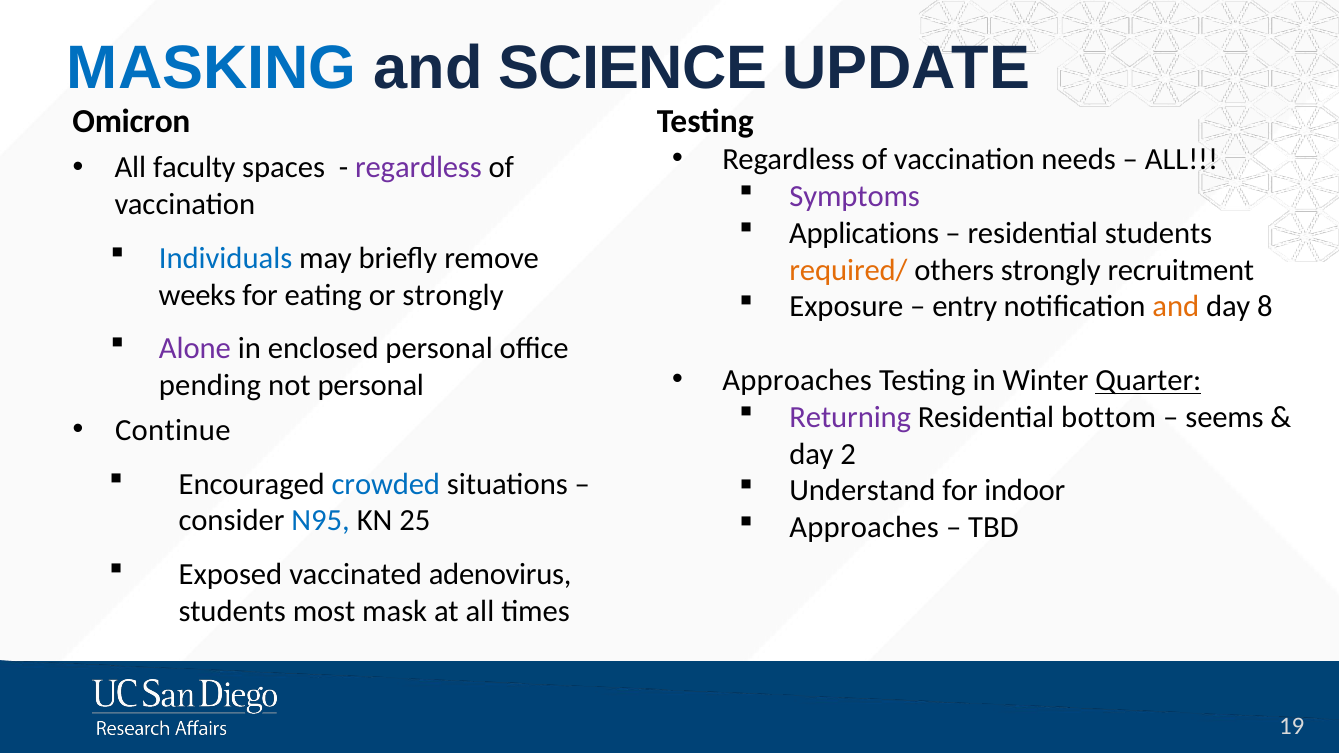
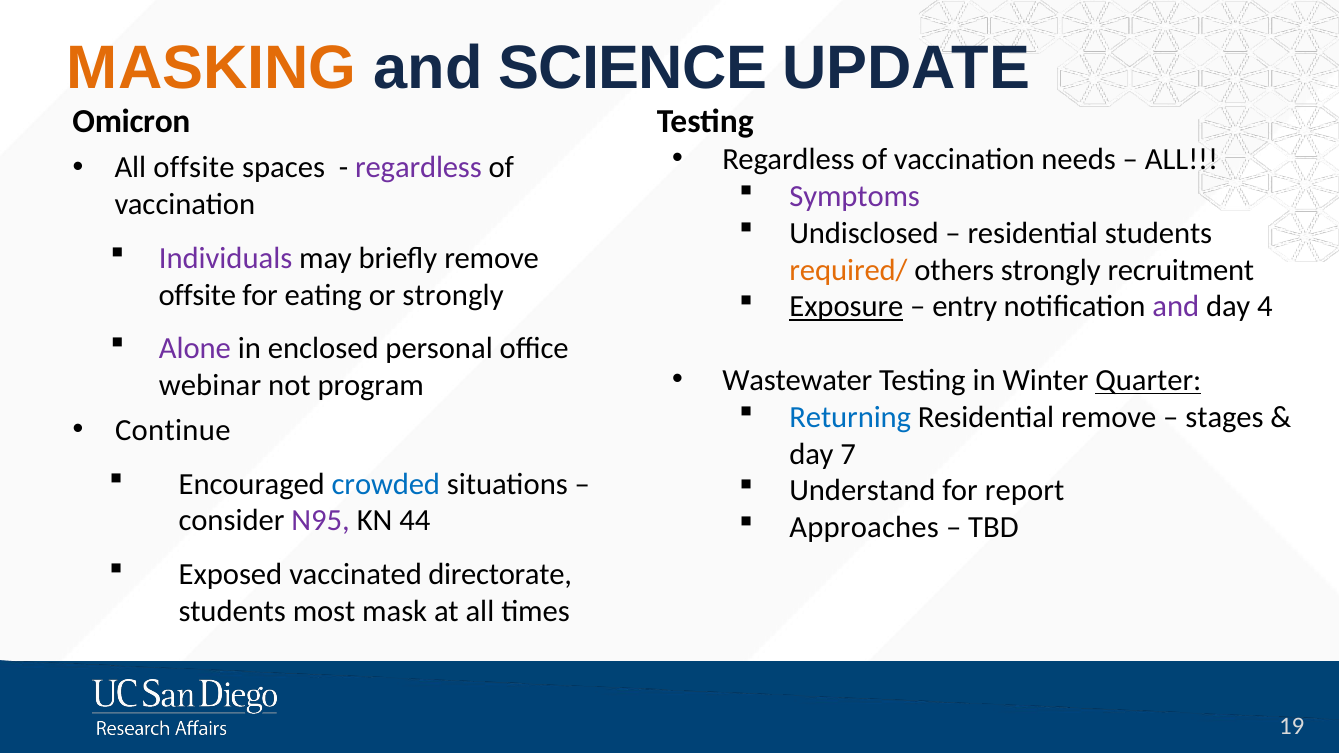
MASKING colour: blue -> orange (212, 69)
All faculty: faculty -> offsite (194, 168)
Applications: Applications -> Undisclosed (864, 233)
Individuals colour: blue -> purple (226, 258)
weeks: weeks -> offsite (197, 295)
Exposure underline: none -> present (846, 307)
and colour: orange -> purple (1176, 307)
8: 8 -> 4 (1265, 307)
Approaches: Approaches -> Wastewater (797, 380)
pending: pending -> webinar (210, 385)
not personal: personal -> program (371, 385)
Returning colour: purple -> blue (850, 417)
Residential bottom: bottom -> remove (1109, 417)
seems: seems -> stages (1225, 417)
2: 2 -> 7 (848, 454)
indoor: indoor -> report (1025, 491)
N95 colour: blue -> purple (321, 521)
25: 25 -> 44 (415, 521)
adenovirus: adenovirus -> directorate (500, 574)
